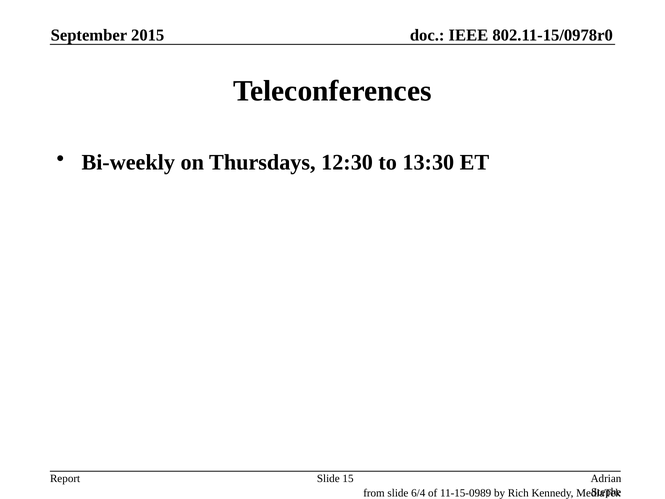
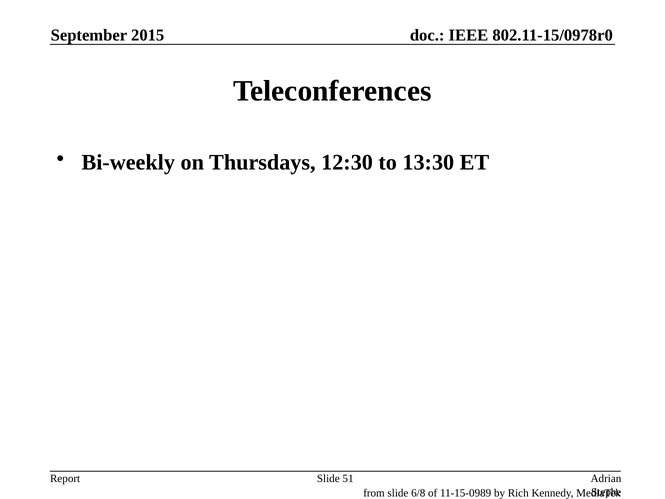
15: 15 -> 51 (348, 478)
6/4: 6/4 -> 6/8 (418, 493)
